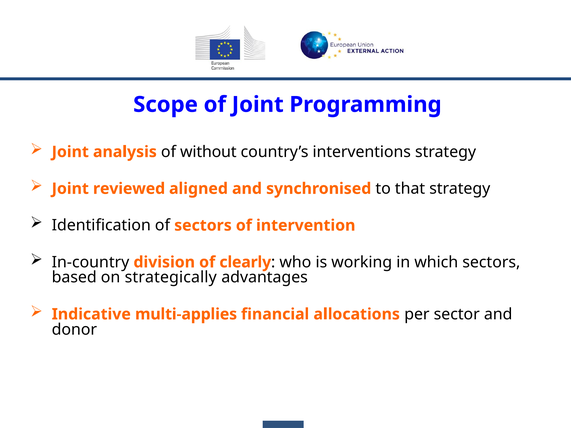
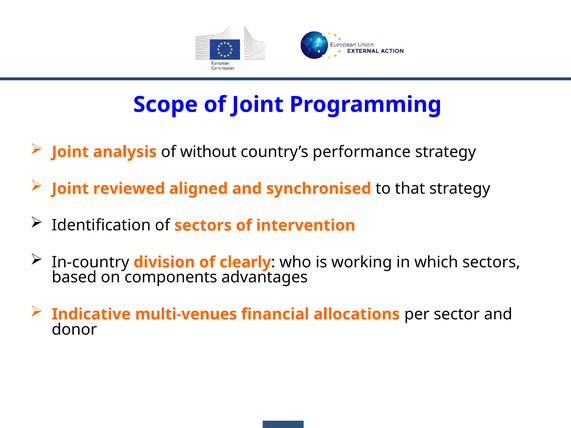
interventions: interventions -> performance (362, 152)
strategically: strategically -> components (171, 278)
multi-applies: multi-applies -> multi-venues (186, 314)
